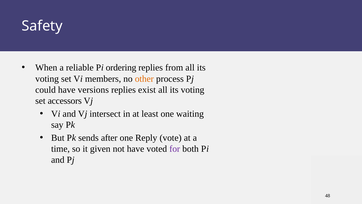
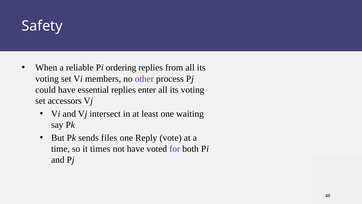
other colour: orange -> purple (144, 79)
versions: versions -> essential (93, 90)
exist: exist -> enter (147, 90)
after: after -> files (109, 138)
given: given -> times (100, 149)
